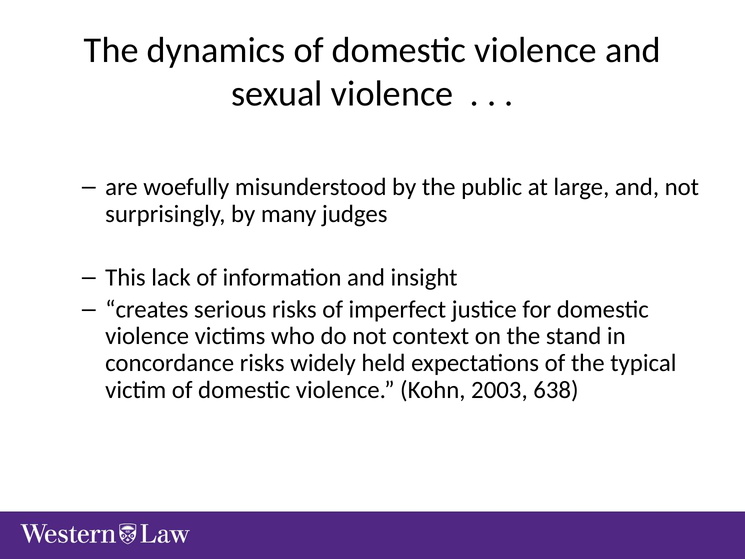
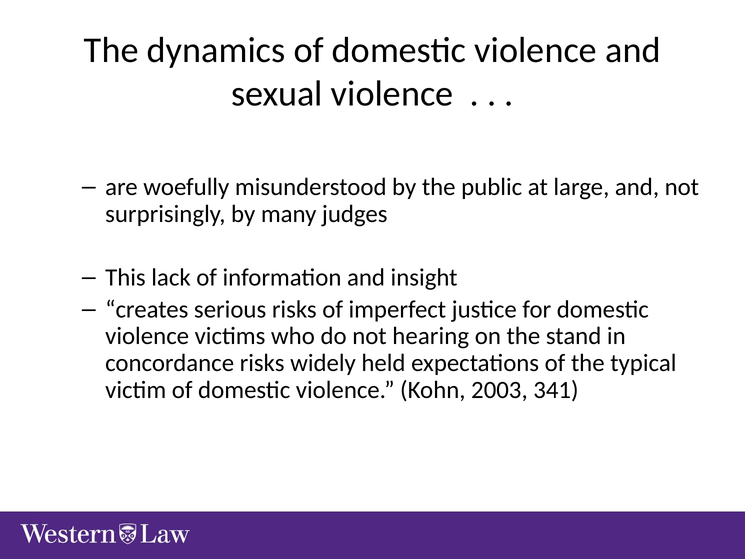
context: context -> hearing (431, 336)
638: 638 -> 341 (556, 390)
